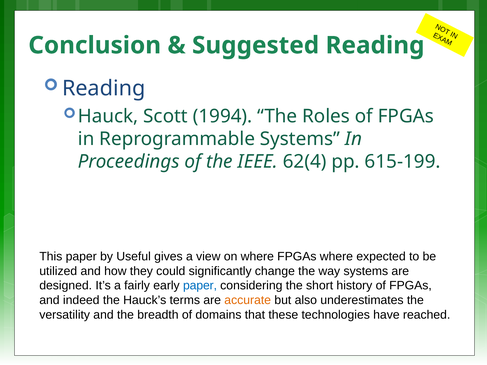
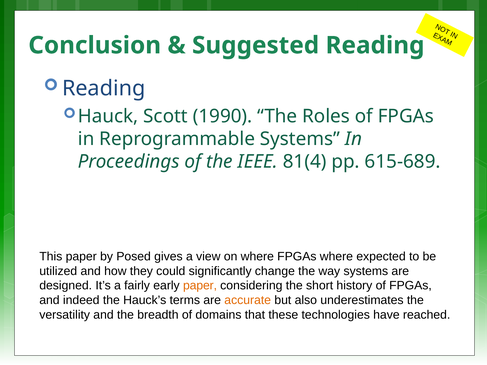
1994: 1994 -> 1990 (223, 116)
62(4: 62(4 -> 81(4 (305, 162)
615-199: 615-199 -> 615-689 (403, 162)
Useful: Useful -> Posed (134, 257)
paper colour: blue -> orange (200, 286)
